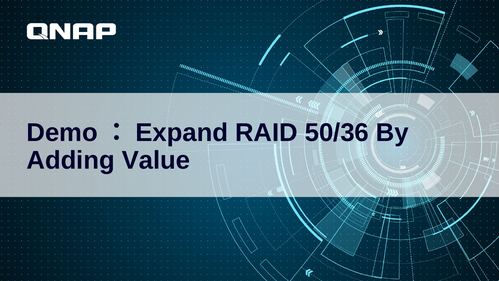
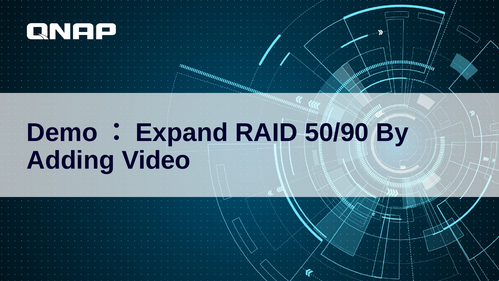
50/36: 50/36 -> 50/90 (337, 132)
Value: Value -> Video (156, 160)
